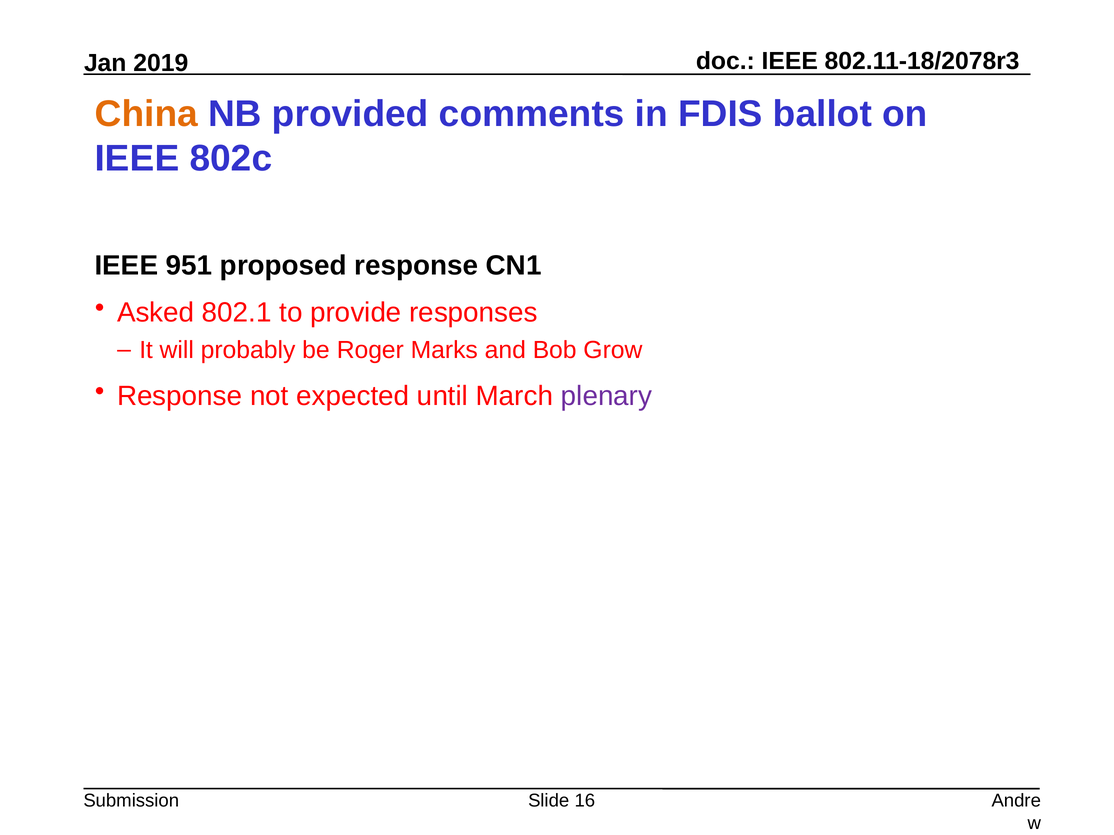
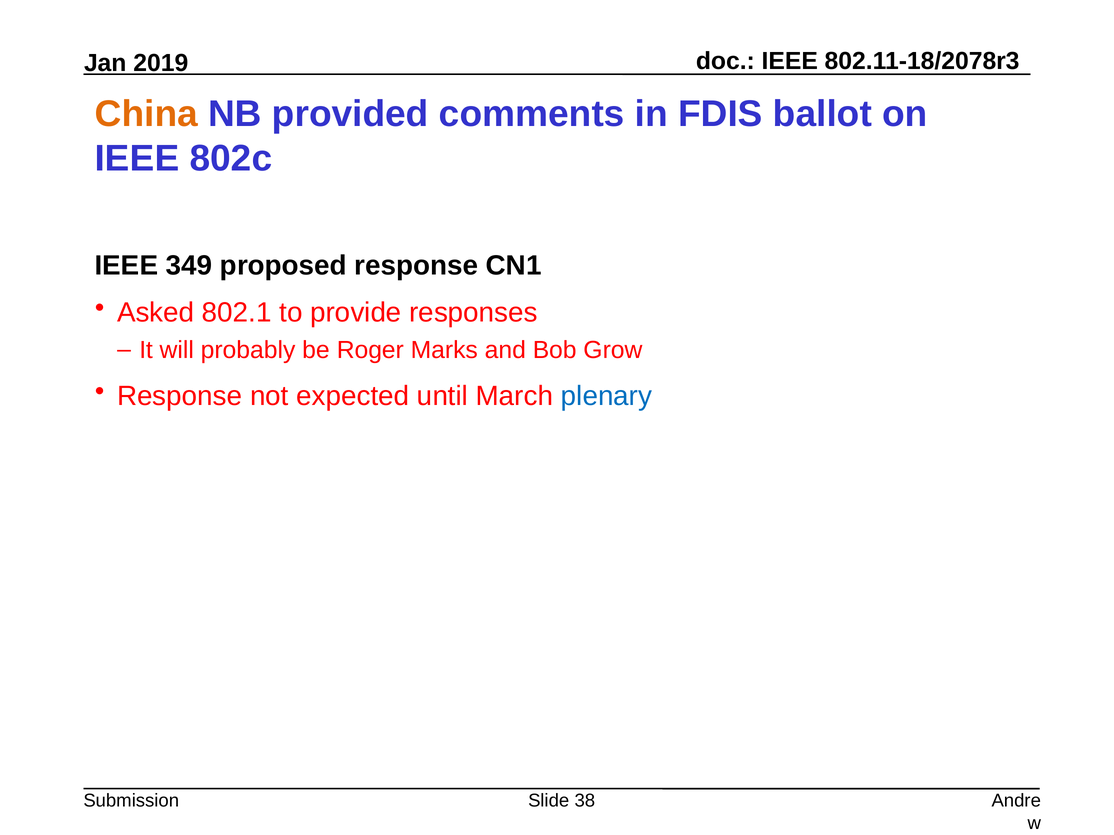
951: 951 -> 349 (189, 266)
plenary colour: purple -> blue (607, 396)
16: 16 -> 38 (585, 801)
